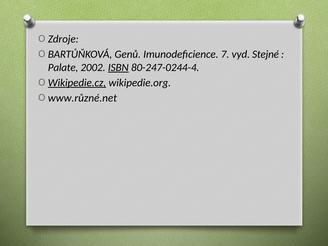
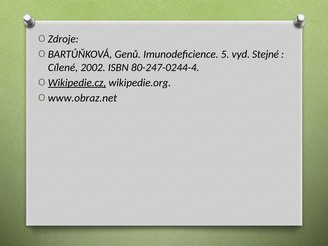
7: 7 -> 5 (225, 54)
Palate: Palate -> Cílené (63, 67)
ISBN underline: present -> none (118, 67)
www.různé.net: www.různé.net -> www.obraz.net (82, 98)
